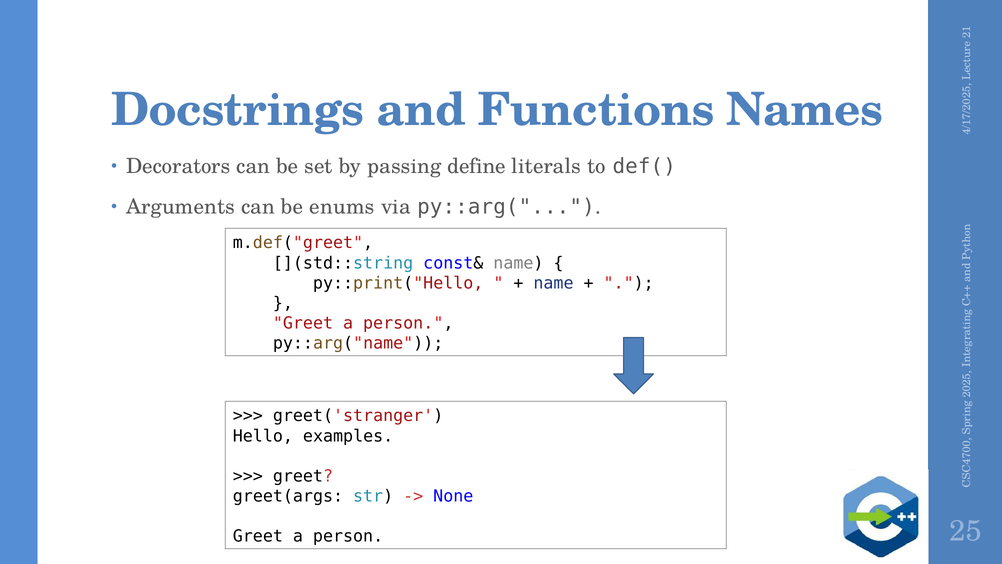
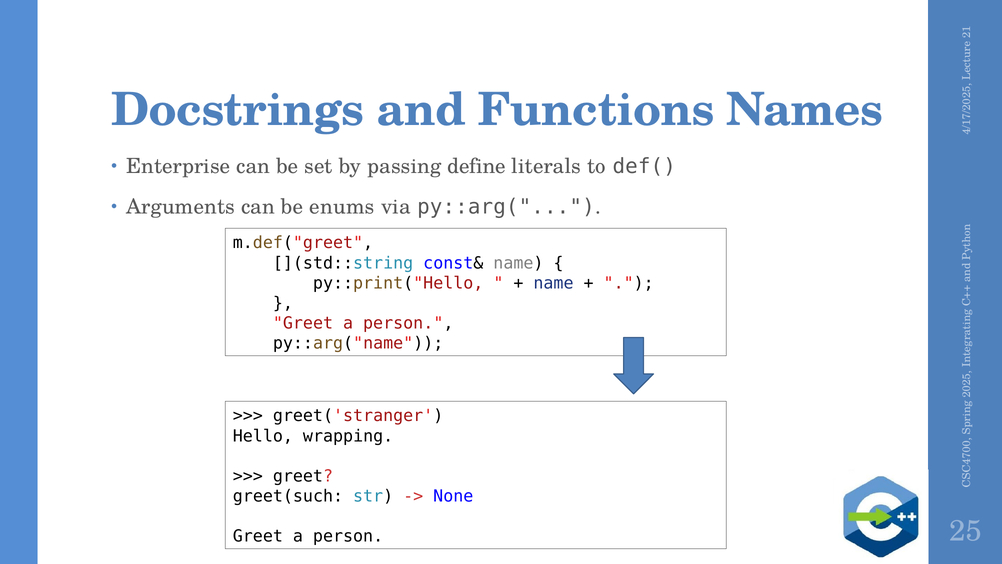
Decorators: Decorators -> Enterprise (178, 166)
examples: examples -> wrapping (348, 436)
greet(args: greet(args -> greet(such (288, 496)
